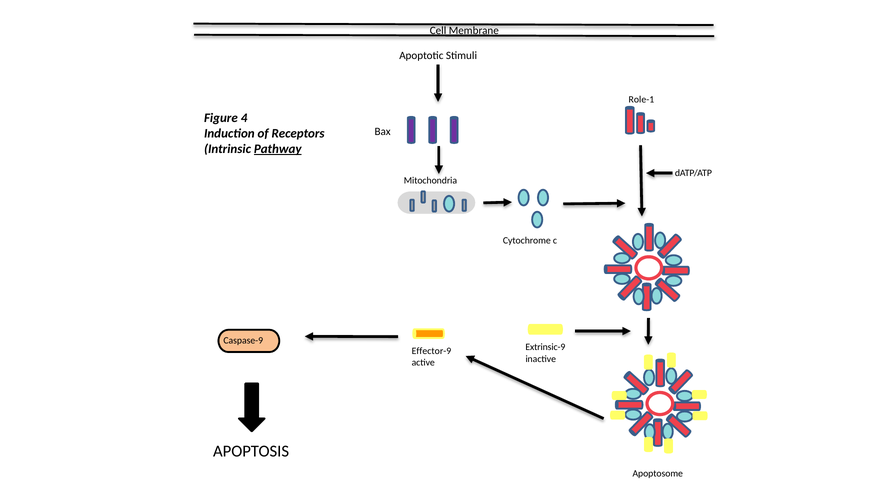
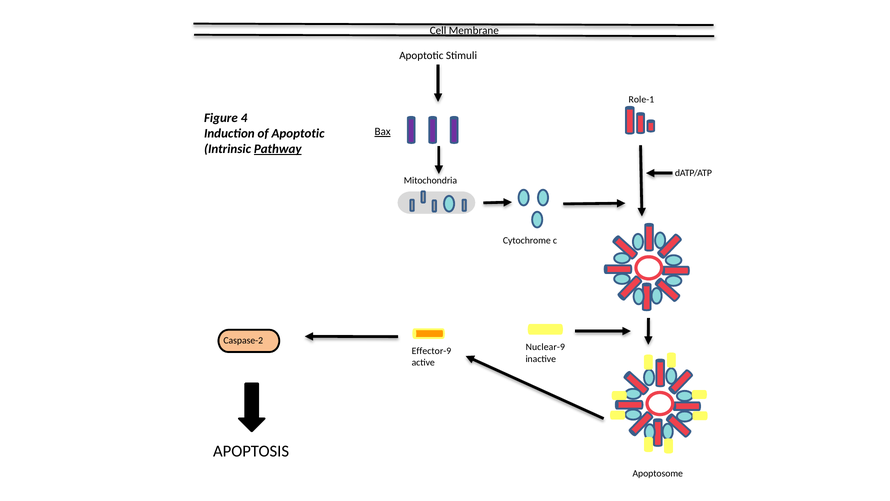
Bax underline: none -> present (383, 132)
of Receptors: Receptors -> Apoptotic (298, 133)
Caspase-9: Caspase-9 -> Caspase-2 (243, 341)
Extrinsic-9: Extrinsic-9 -> Nuclear-9 (545, 347)
